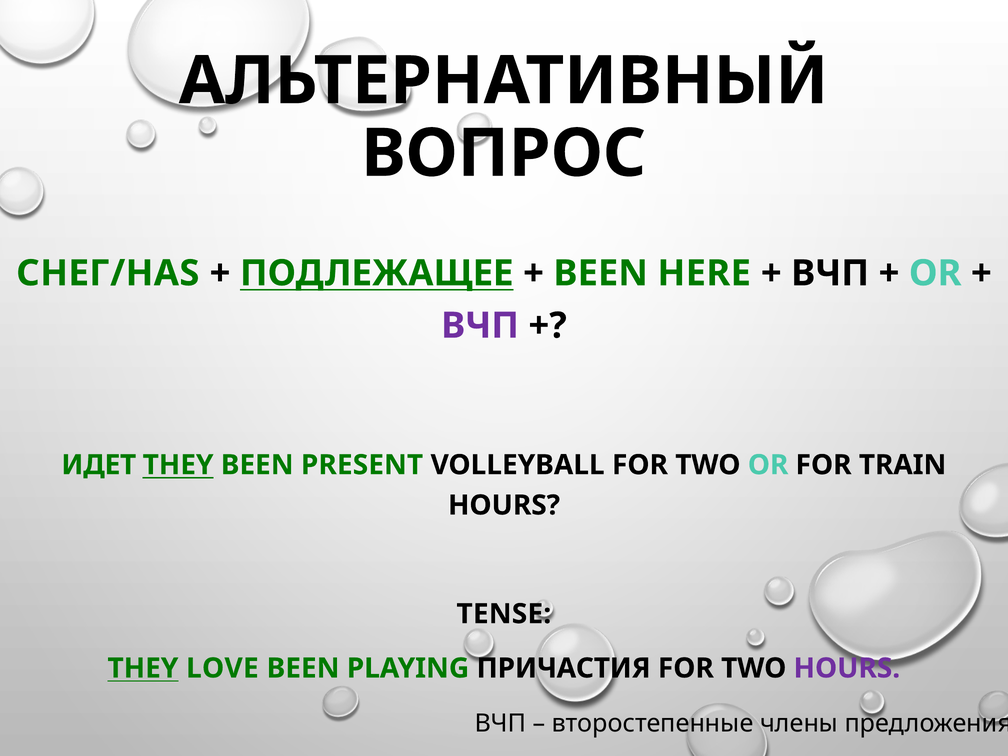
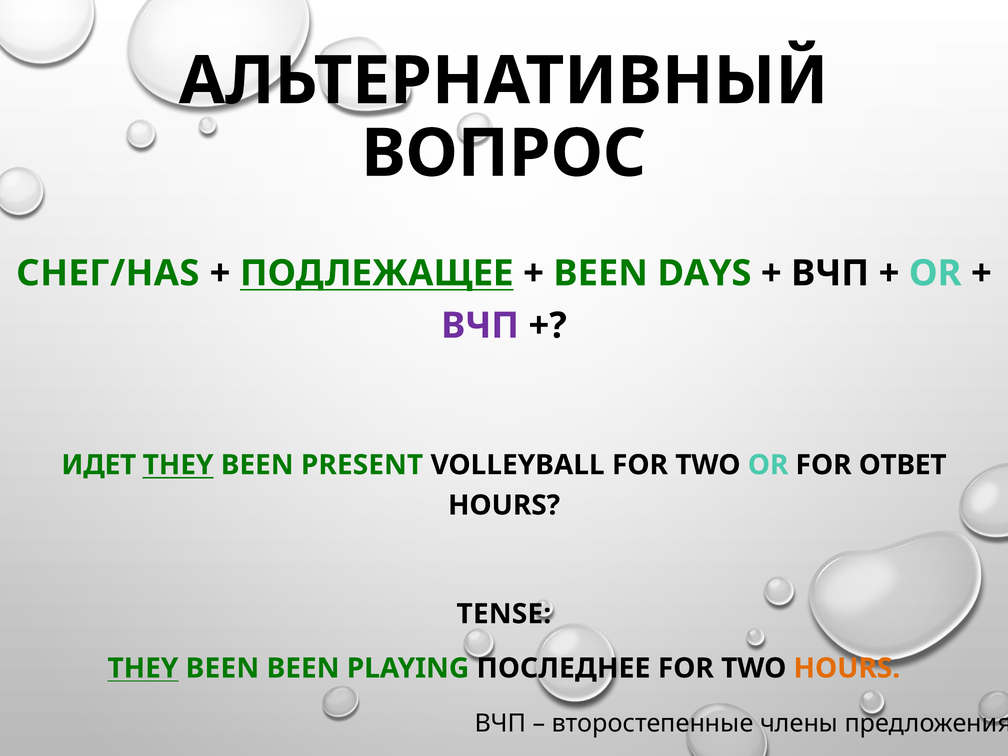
HERE: HERE -> DAYS (704, 273)
TRAIN: TRAIN -> ОТВЕТ (903, 465)
LOVE: LOVE -> BEEN (222, 668)
ПРИЧАСТИЯ: ПРИЧАСТИЯ -> ПОСЛЕДНЕЕ (563, 668)
HOURS colour: purple -> orange (847, 668)
